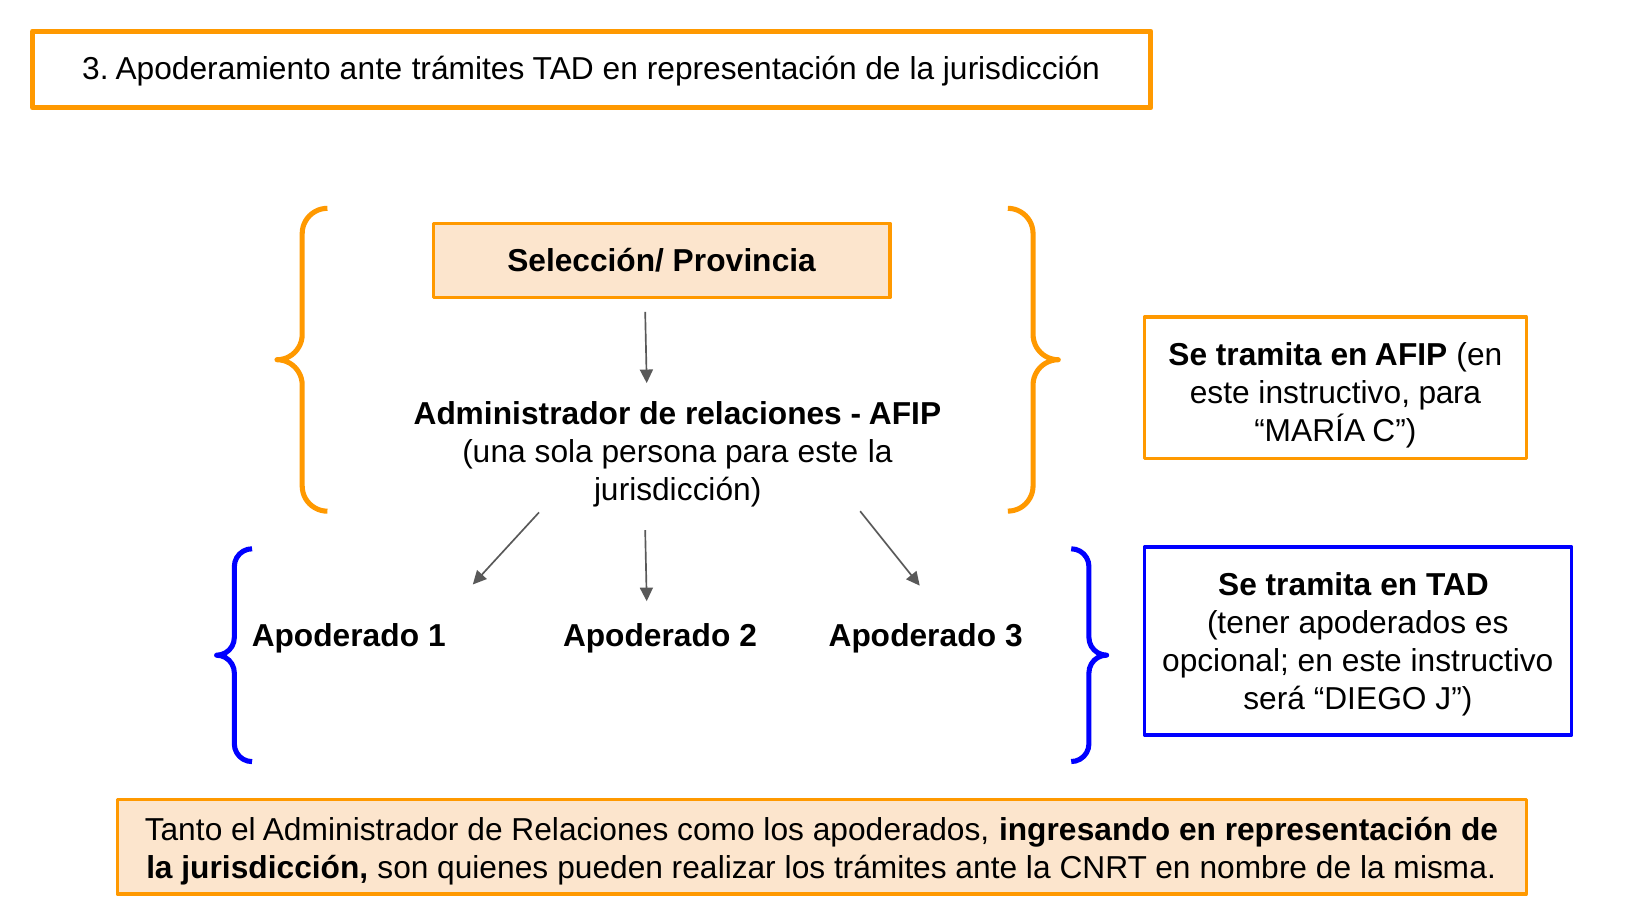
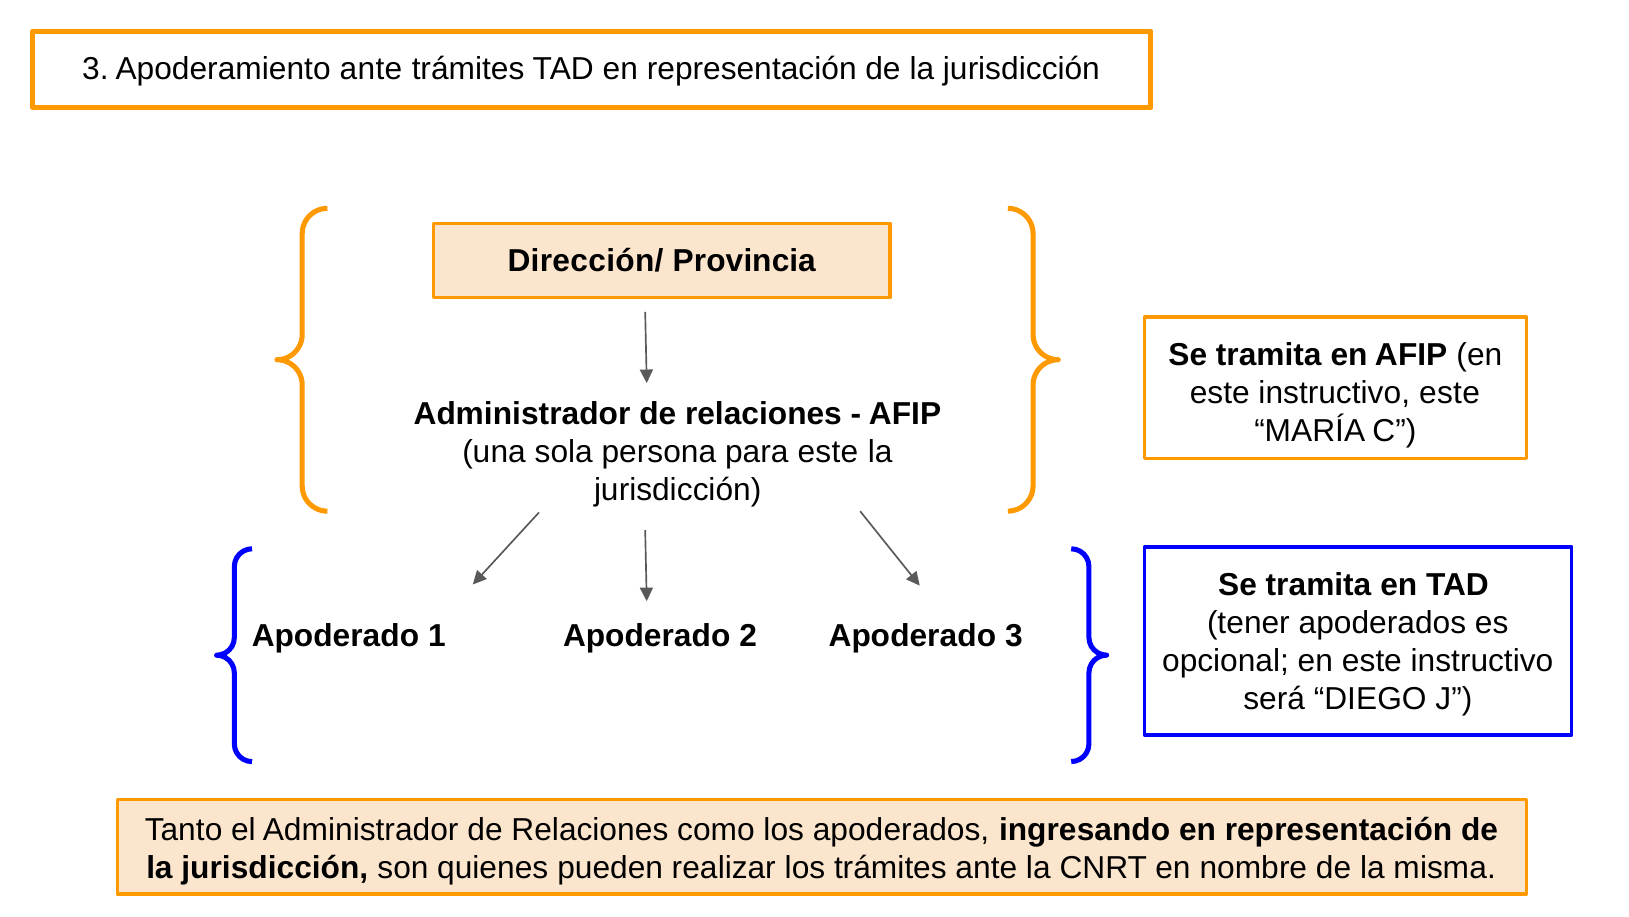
Selección/: Selección/ -> Dirección/ (585, 261)
instructivo para: para -> este (1449, 392)
